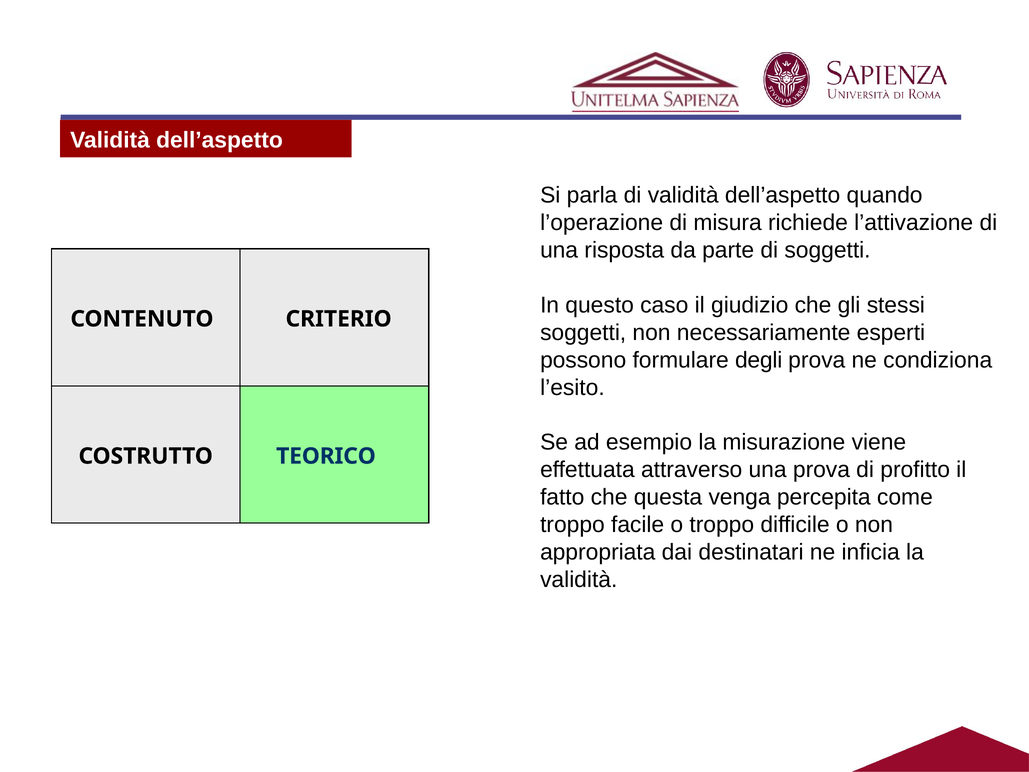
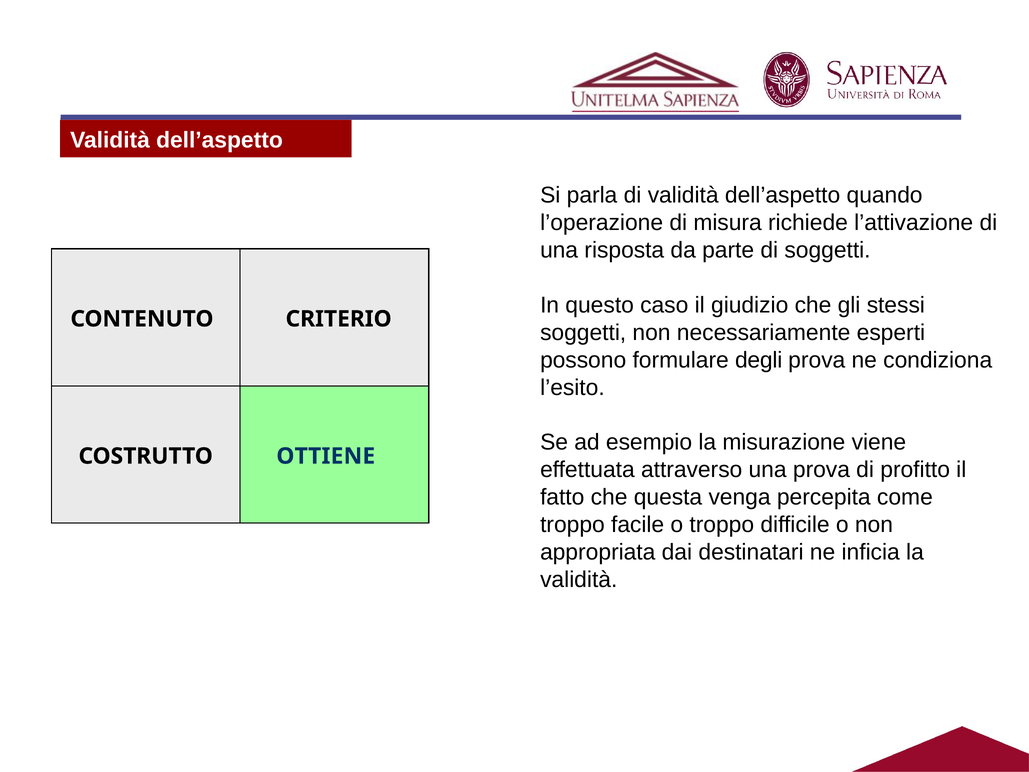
TEORICO: TEORICO -> OTTIENE (326, 456)
